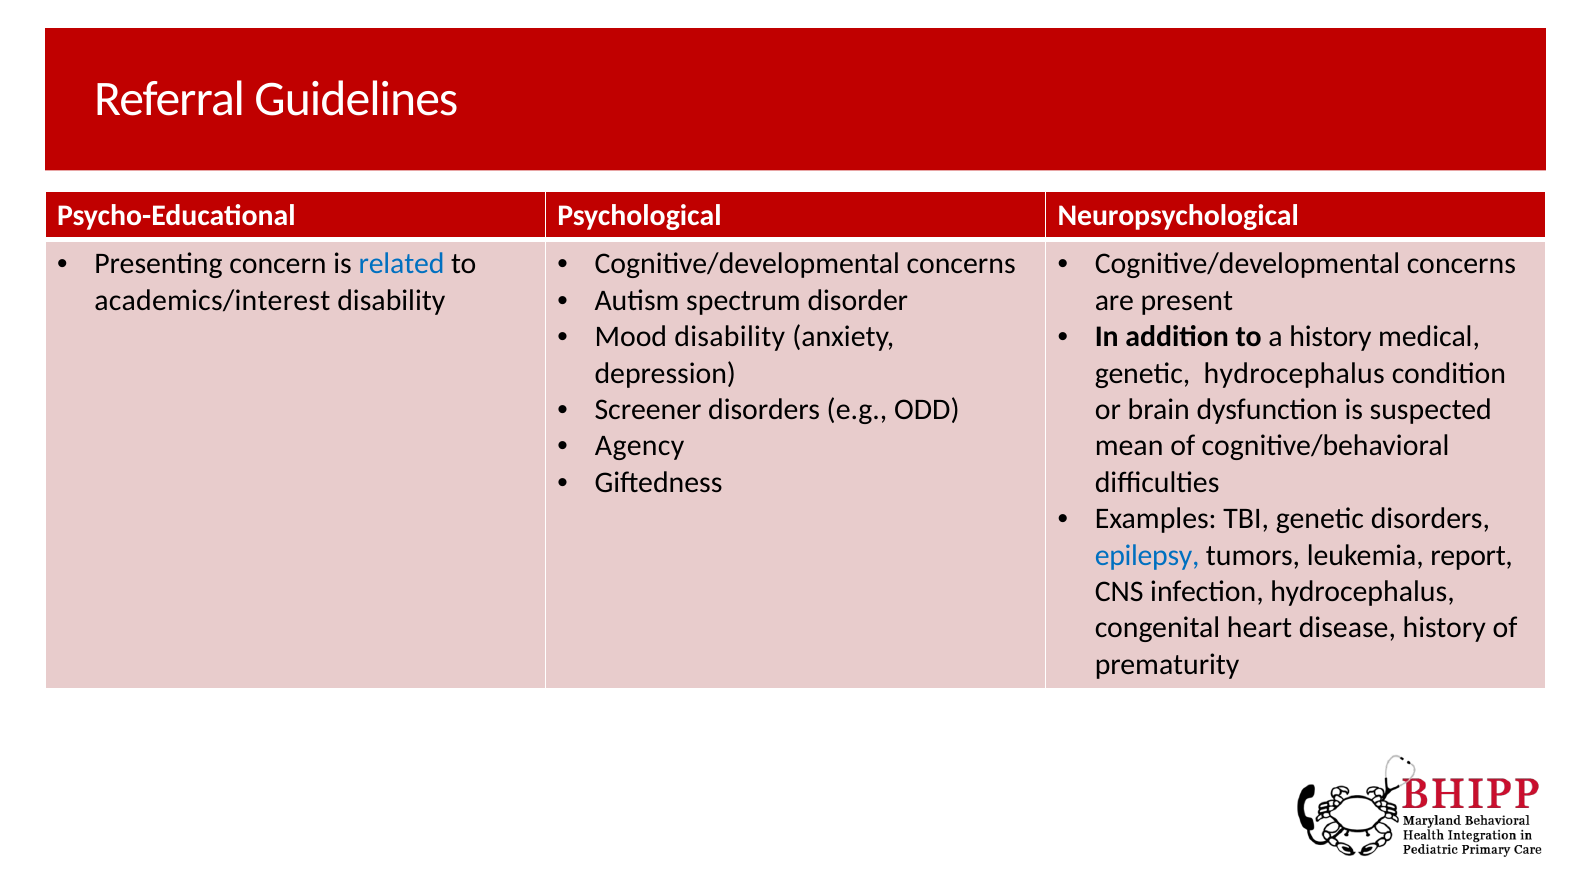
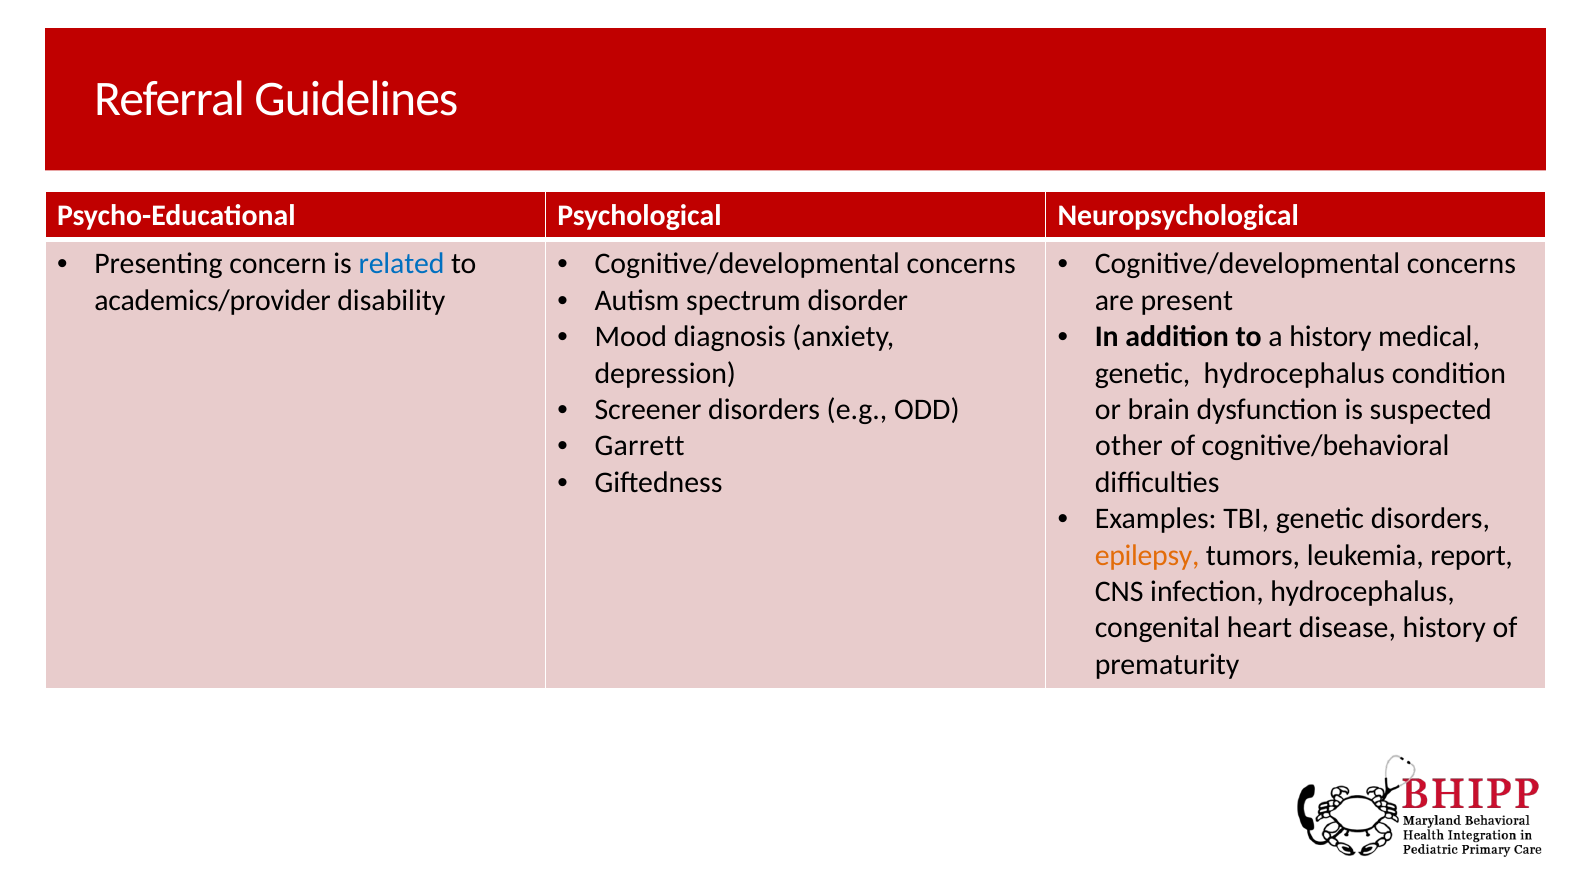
academics/interest: academics/interest -> academics/provider (213, 300)
Mood disability: disability -> diagnosis (730, 337)
Agency: Agency -> Garrett (640, 446)
mean: mean -> other (1129, 446)
epilepsy colour: blue -> orange (1147, 555)
